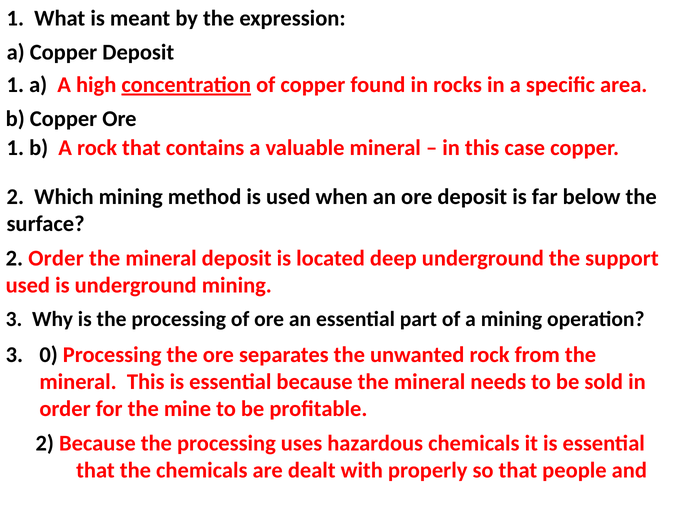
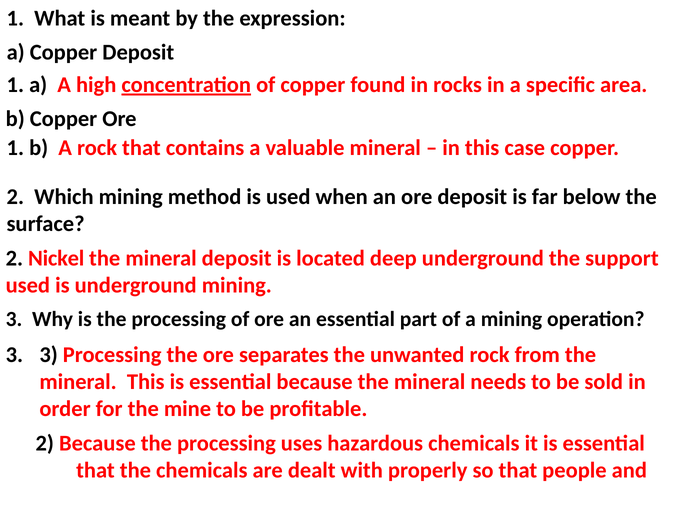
2 Order: Order -> Nickel (56, 258)
3 0: 0 -> 3 (49, 355)
